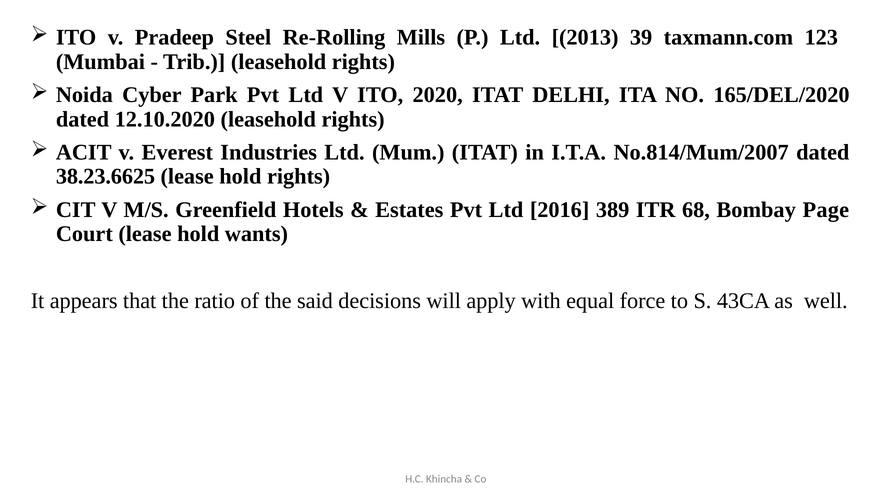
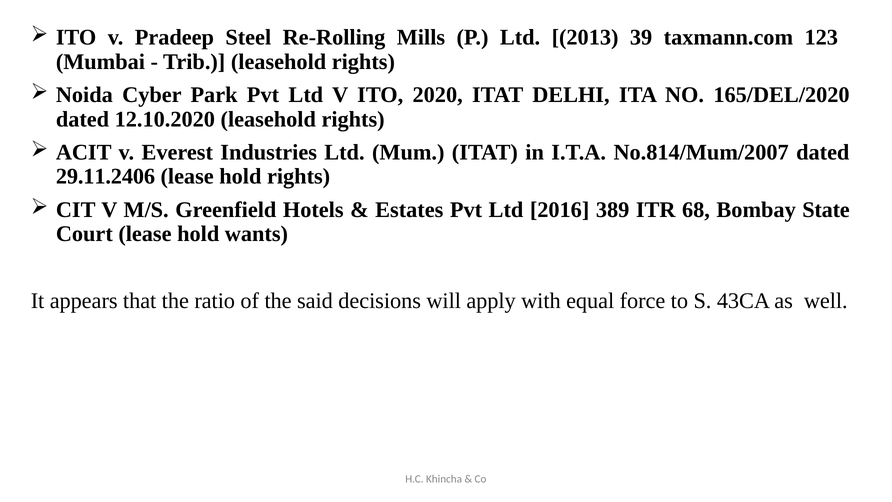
38.23.6625: 38.23.6625 -> 29.11.2406 (105, 177)
Page: Page -> State (826, 210)
